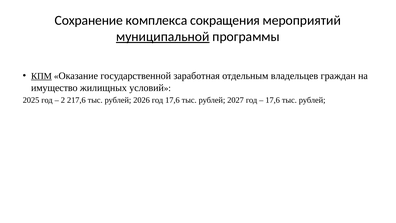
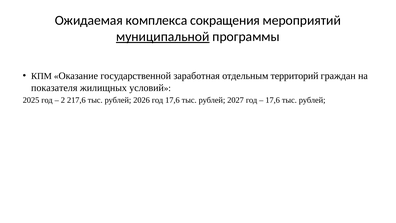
Сохранение: Сохранение -> Ожидаемая (89, 20)
КПМ underline: present -> none (41, 76)
владельцев: владельцев -> территорий (295, 76)
имущество: имущество -> показателя (54, 88)
